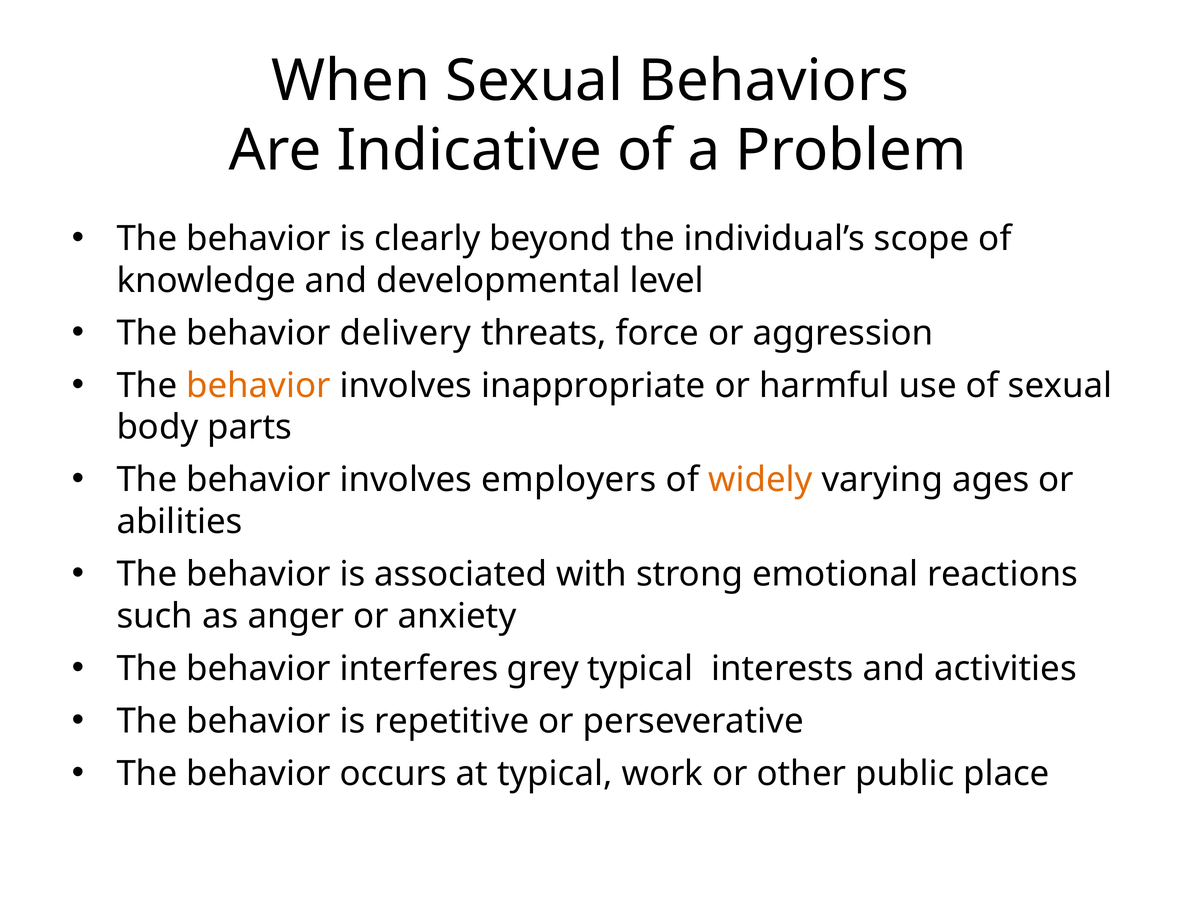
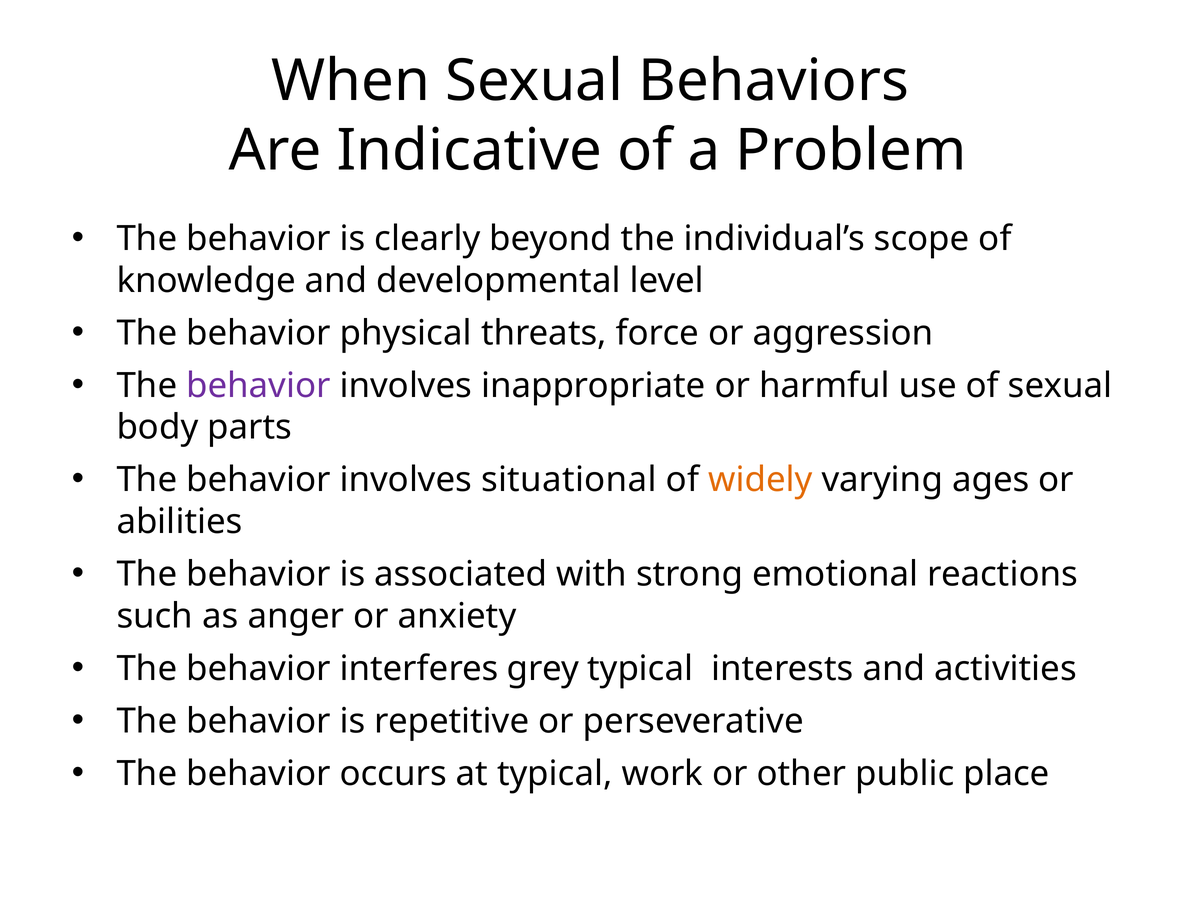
delivery: delivery -> physical (406, 333)
behavior colour: orange -> purple (258, 386)
employers: employers -> situational (569, 480)
